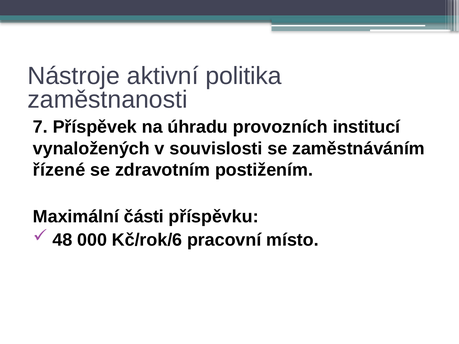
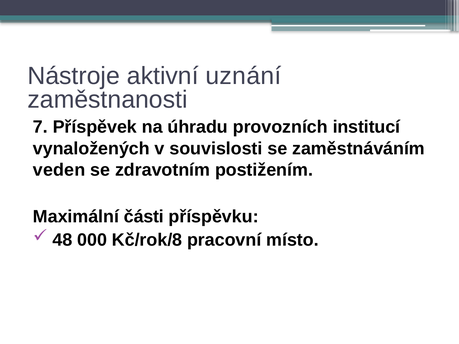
politika: politika -> uznání (243, 76)
řízené: řízené -> veden (59, 170)
Kč/rok/6: Kč/rok/6 -> Kč/rok/8 (147, 240)
